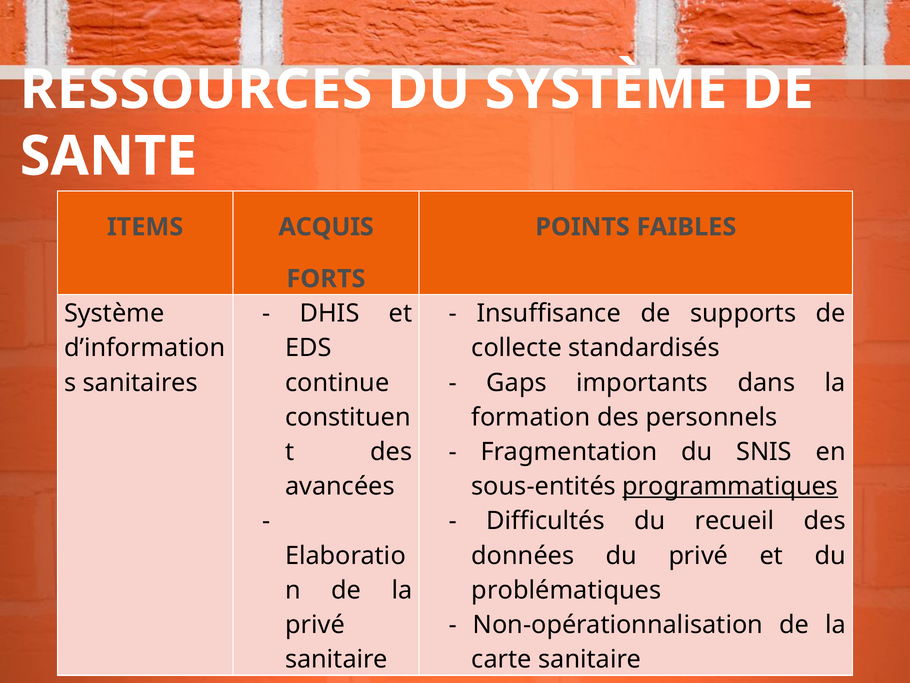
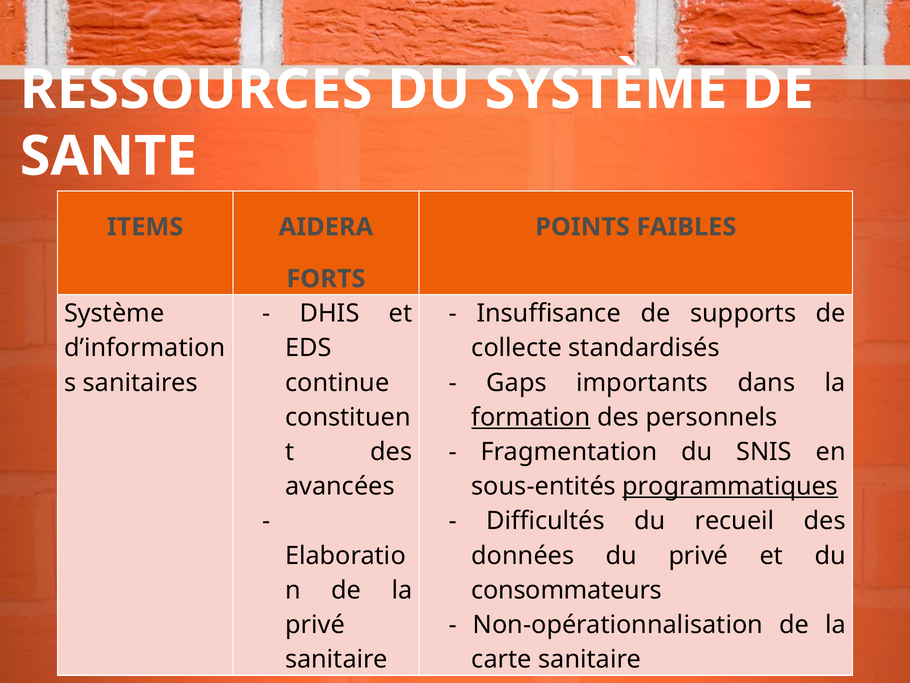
ACQUIS: ACQUIS -> AIDERA (326, 227)
formation underline: none -> present (531, 417)
problématiques: problématiques -> consommateurs (567, 590)
